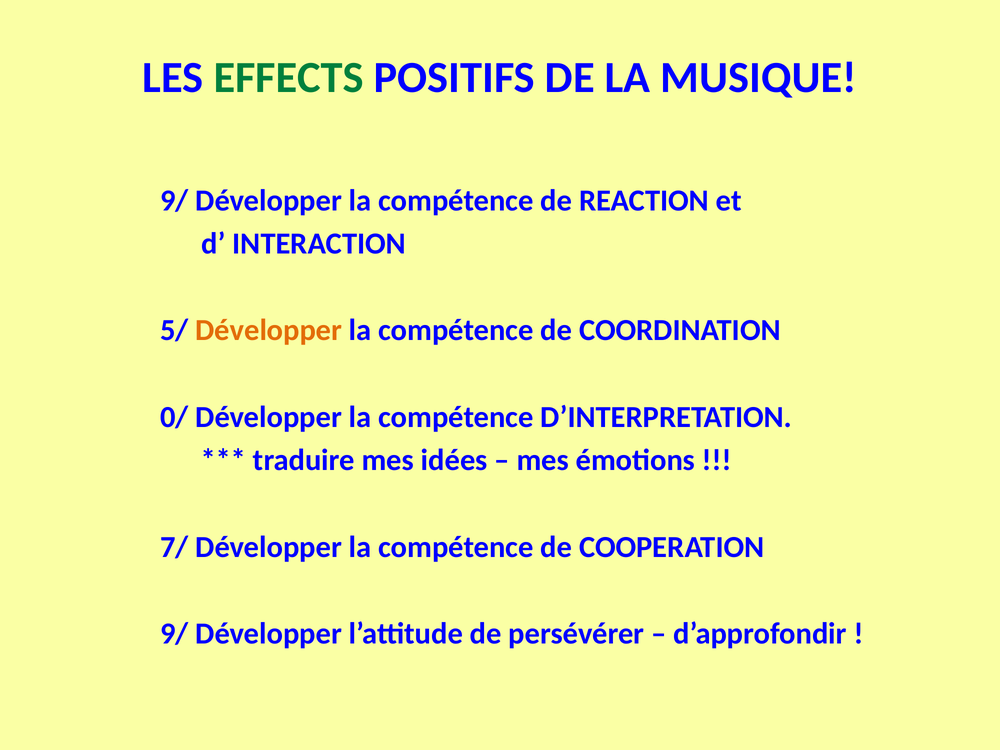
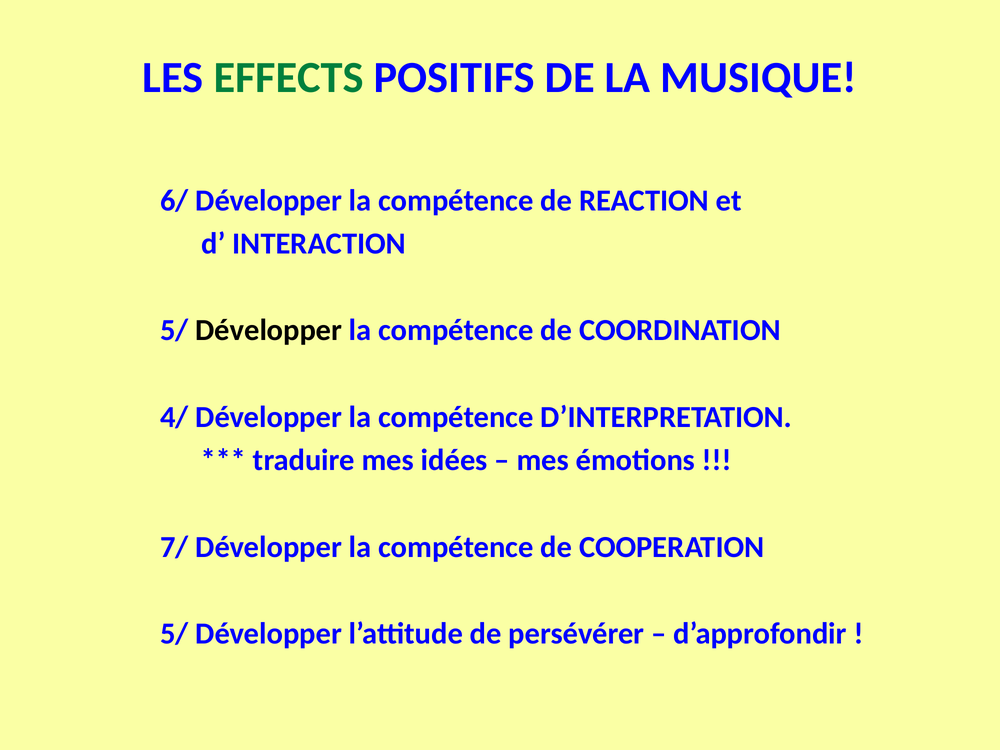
9/: 9/ -> 6/ (174, 200)
Développer colour: orange -> black (269, 330)
0/: 0/ -> 4/ (174, 417)
9/: 9/ -> 5/ (174, 634)
